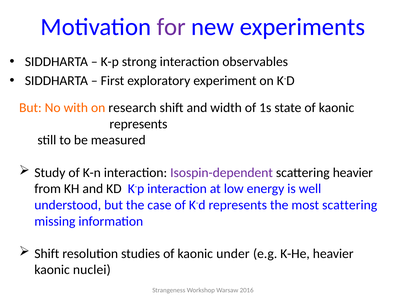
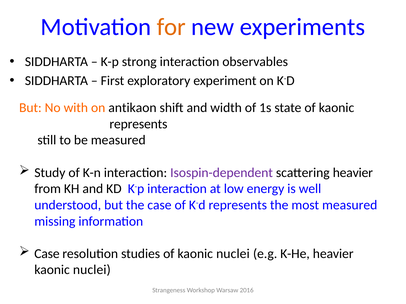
for colour: purple -> orange (171, 27)
research: research -> antikaon (132, 108)
most scattering: scattering -> measured (350, 205)
Shift: Shift -> Case (47, 254)
of kaonic under: under -> nuclei (233, 254)
